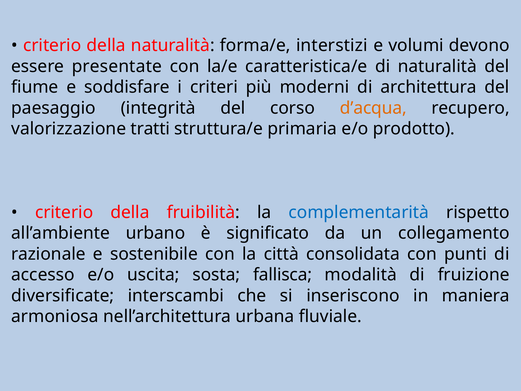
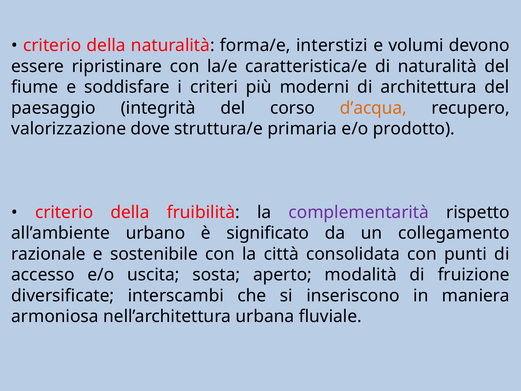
presentate: presentate -> ripristinare (117, 66)
tratti: tratti -> dove (150, 129)
complementarità colour: blue -> purple (359, 212)
fallisca: fallisca -> aperto (282, 275)
